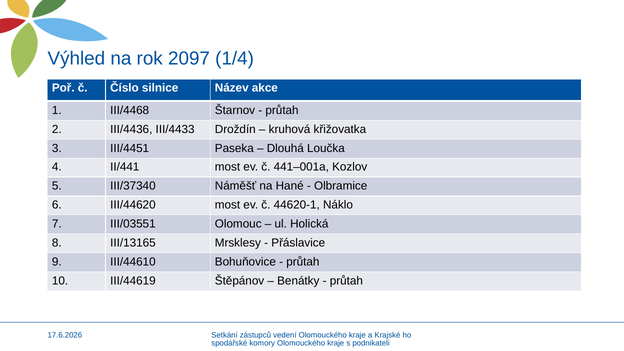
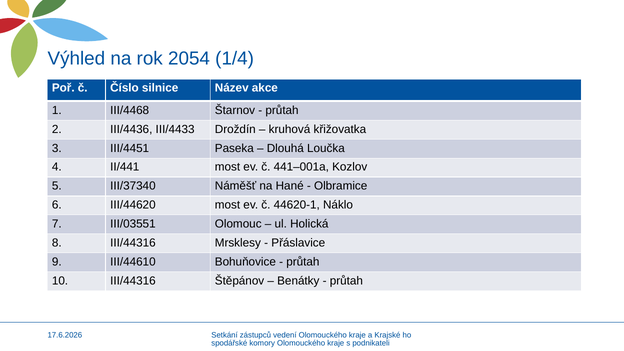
2097: 2097 -> 2054 (189, 59)
8 III/13165: III/13165 -> III/44316 (133, 243)
10 III/44619: III/44619 -> III/44316 (133, 281)
